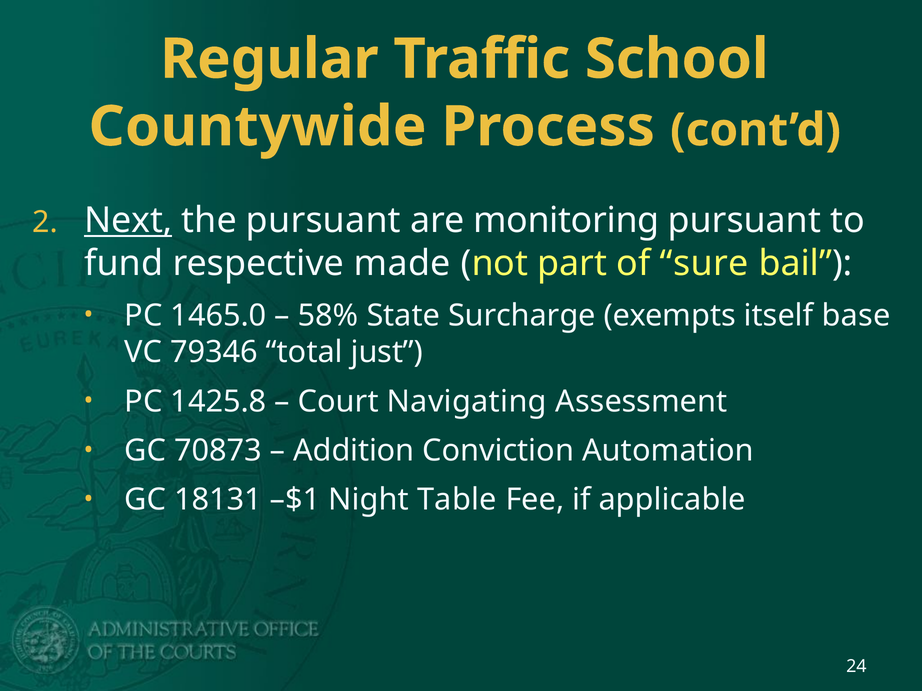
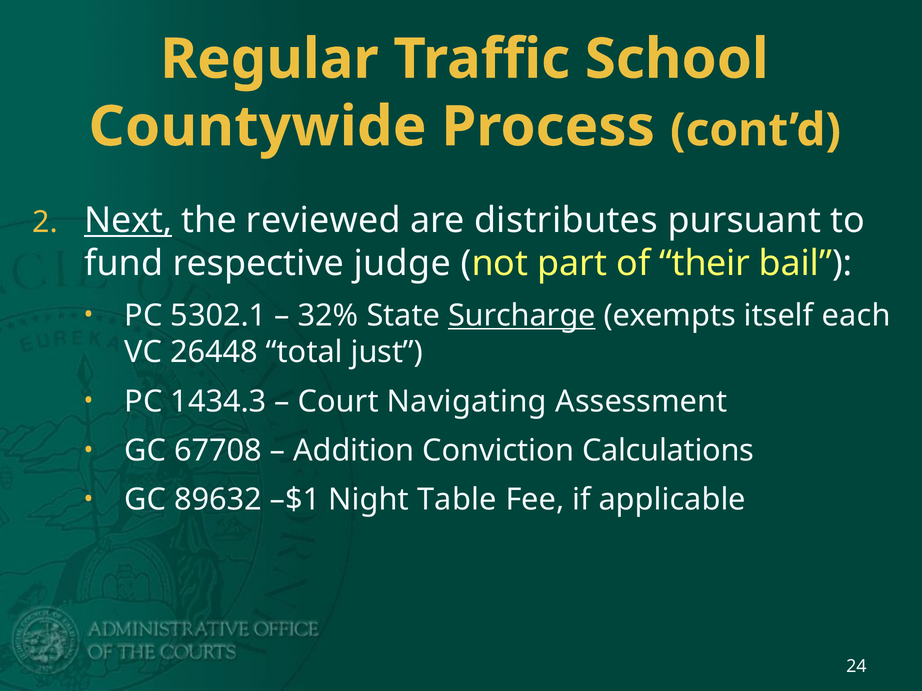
the pursuant: pursuant -> reviewed (323, 221)
monitoring: monitoring -> distributes (566, 221)
made: made -> judge (402, 264)
sure: sure -> their (705, 264)
1465.0: 1465.0 -> 5302.1 (218, 316)
58%: 58% -> 32% (328, 316)
Surcharge underline: none -> present (522, 316)
base: base -> each (856, 316)
79346: 79346 -> 26448 (214, 353)
1425.8: 1425.8 -> 1434.3 (218, 402)
70873: 70873 -> 67708 (218, 451)
Automation: Automation -> Calculations (668, 451)
18131: 18131 -> 89632 (218, 500)
